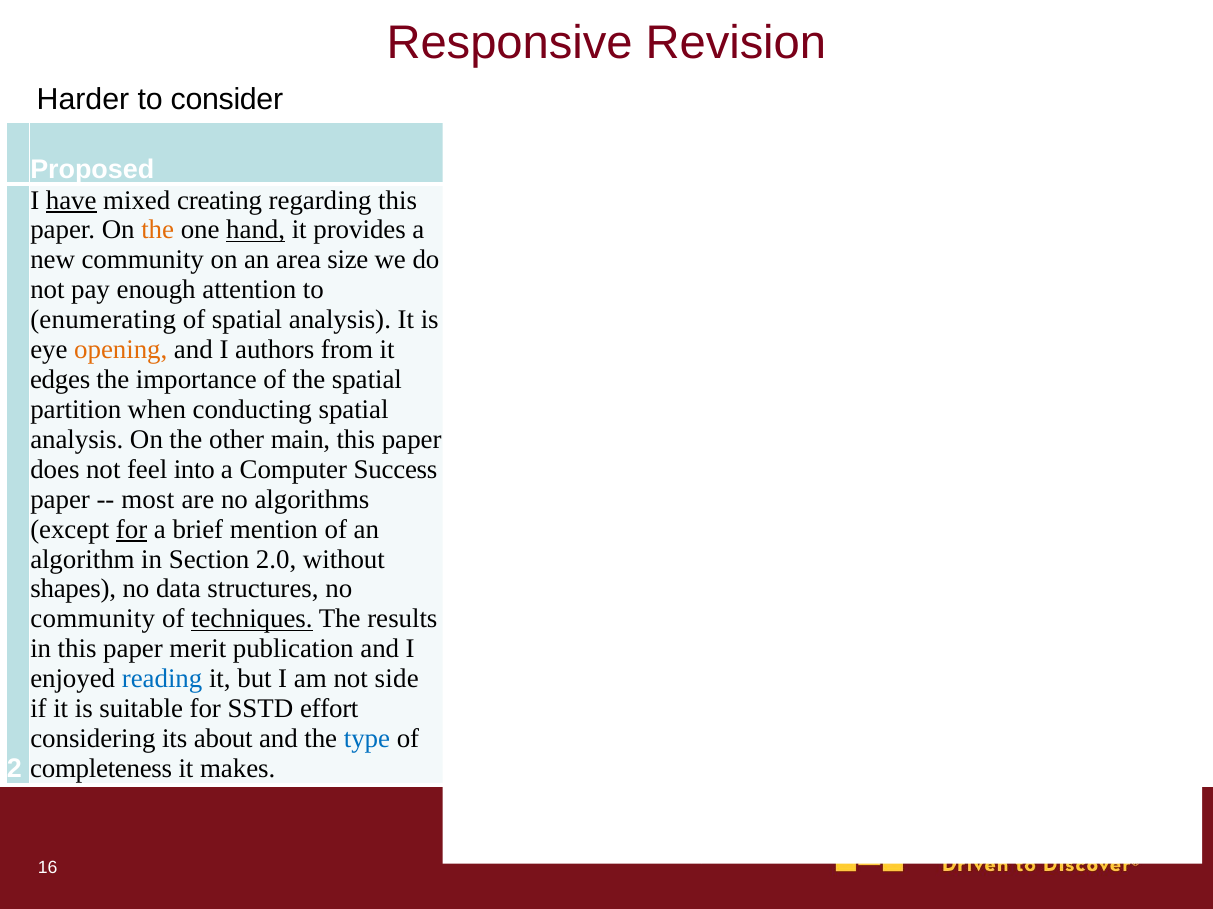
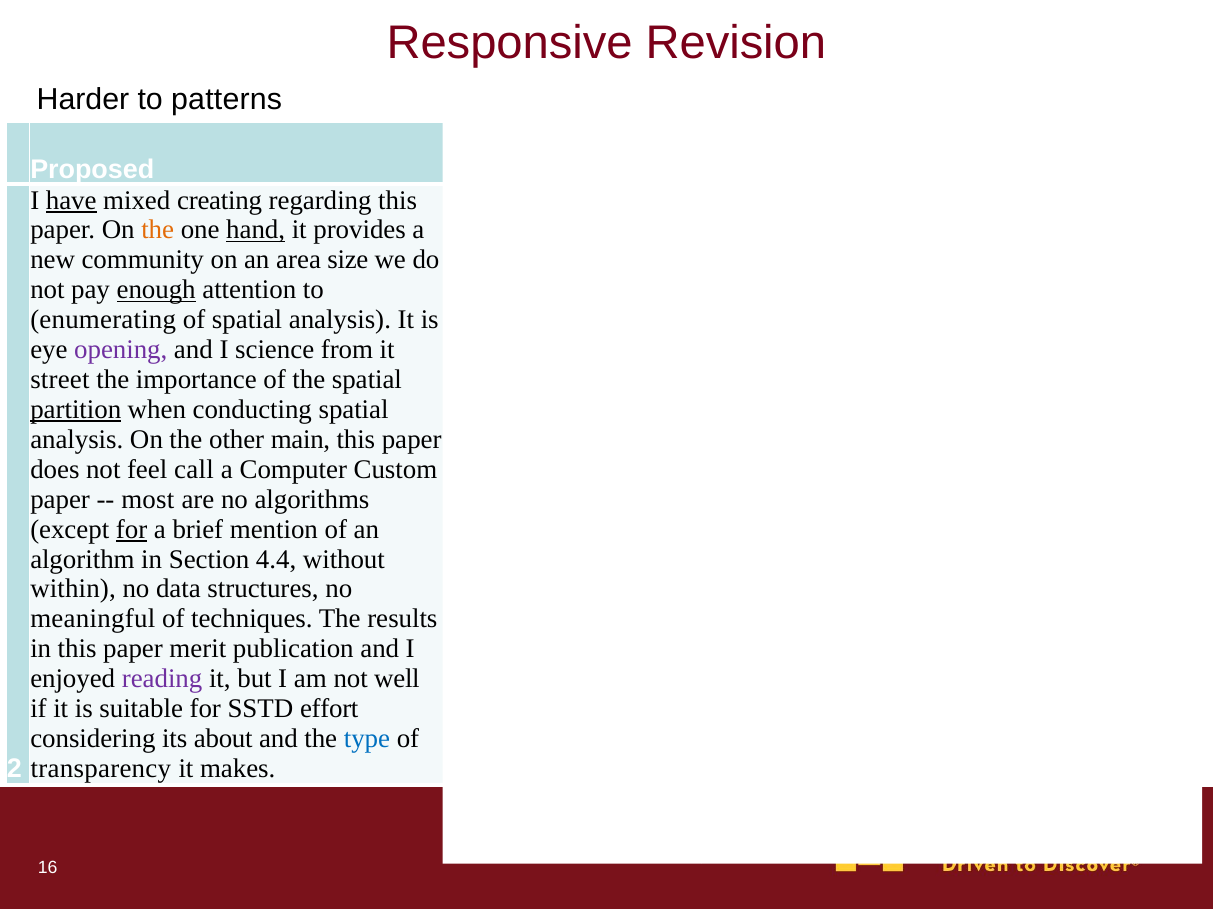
consider: consider -> patterns (227, 100)
enough underline: none -> present (156, 290)
opening colour: orange -> purple (121, 350)
I authors: authors -> science (275, 350)
edges: edges -> street (60, 380)
partition underline: none -> present (76, 410)
feel into: into -> call (194, 470)
Success: Success -> Custom (395, 470)
2.0: 2.0 -> 4.4 (276, 560)
shapes: shapes -> within (73, 590)
community: community -> meaningful (93, 620)
techniques underline: present -> none (252, 620)
reading colour: blue -> purple (162, 679)
side: side -> well (397, 679)
completeness: completeness -> transparency (101, 769)
